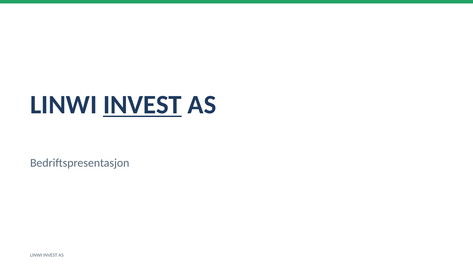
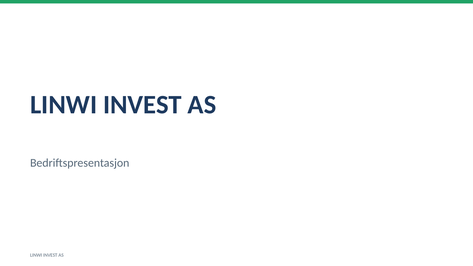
INVEST underline: present -> none (142, 105)
